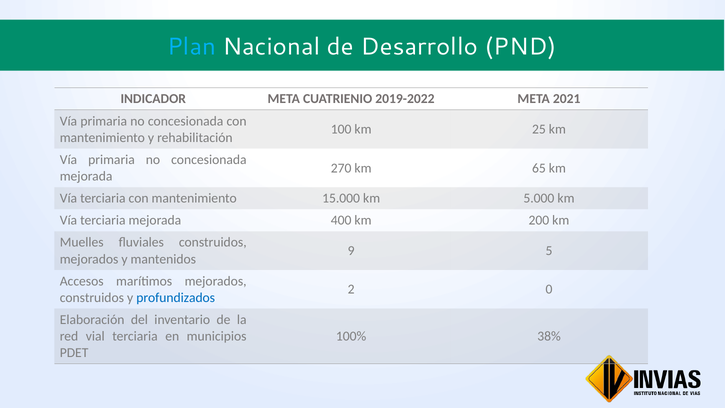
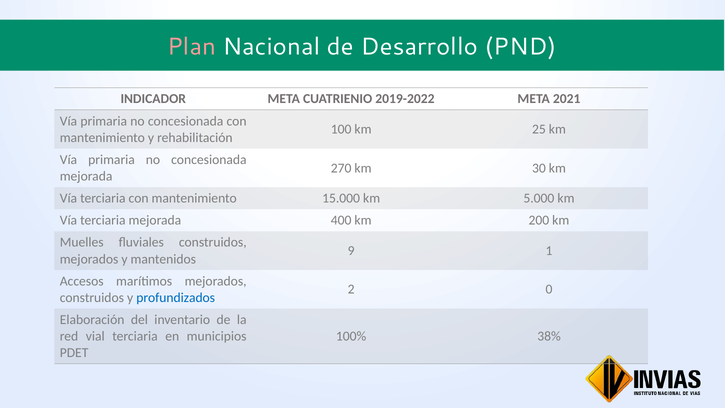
Plan colour: light blue -> pink (192, 47)
65: 65 -> 30 (539, 168)
5: 5 -> 1 (549, 251)
